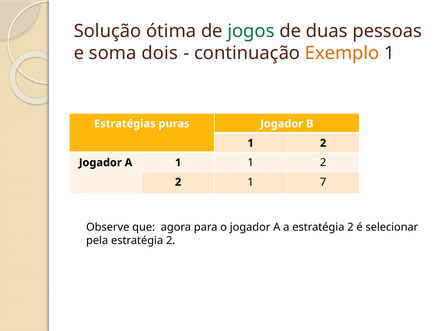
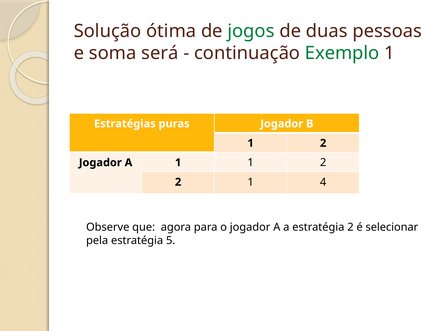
dois: dois -> será (160, 53)
Exemplo colour: orange -> green (342, 53)
7: 7 -> 4 (323, 182)
pela estratégia 2: 2 -> 5 (171, 241)
